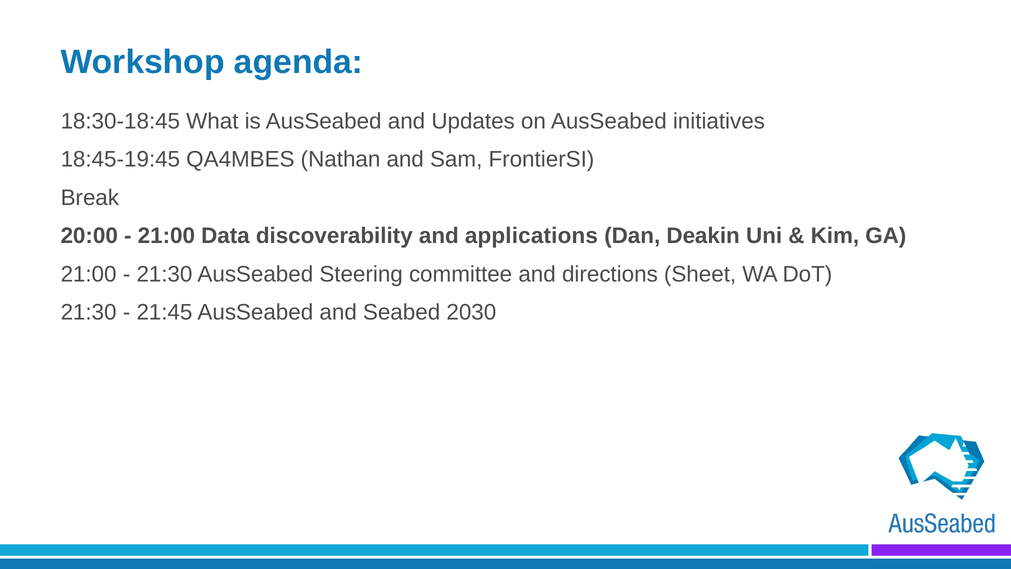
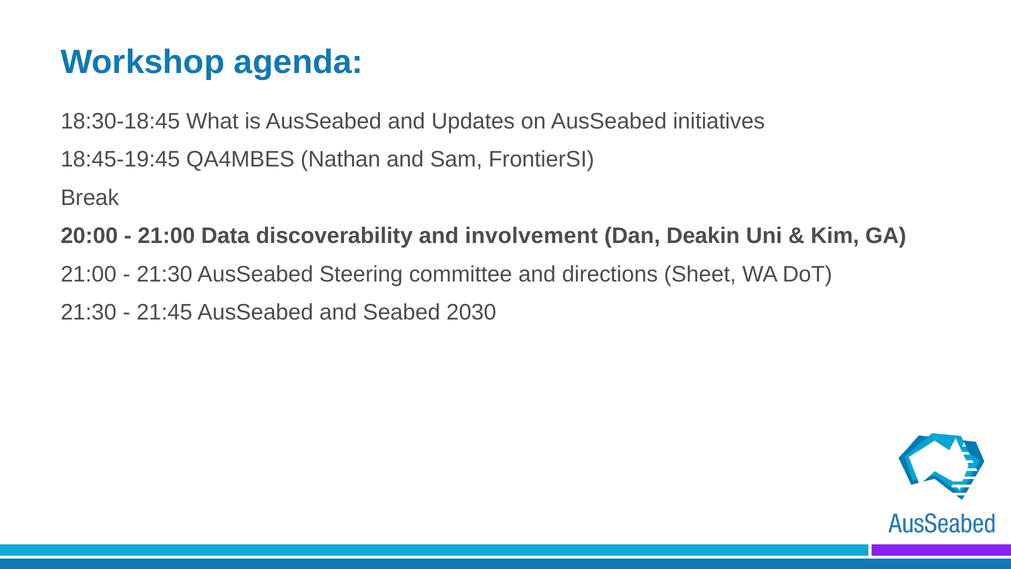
applications: applications -> involvement (531, 236)
